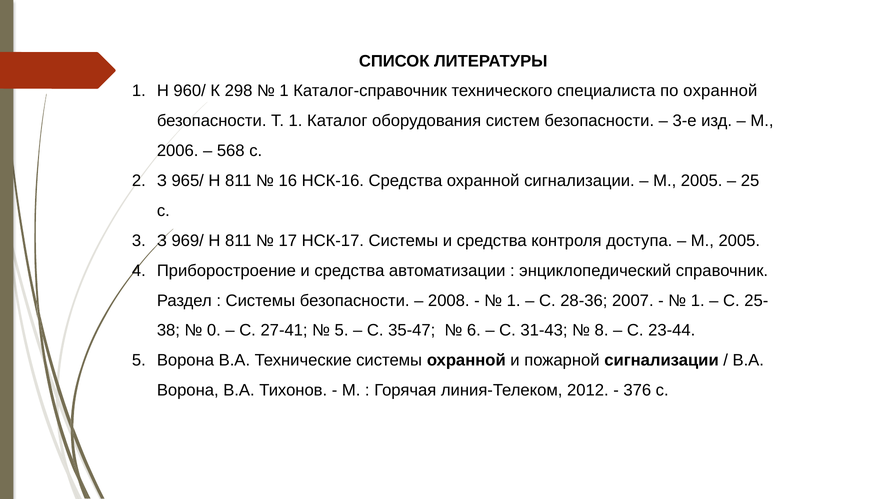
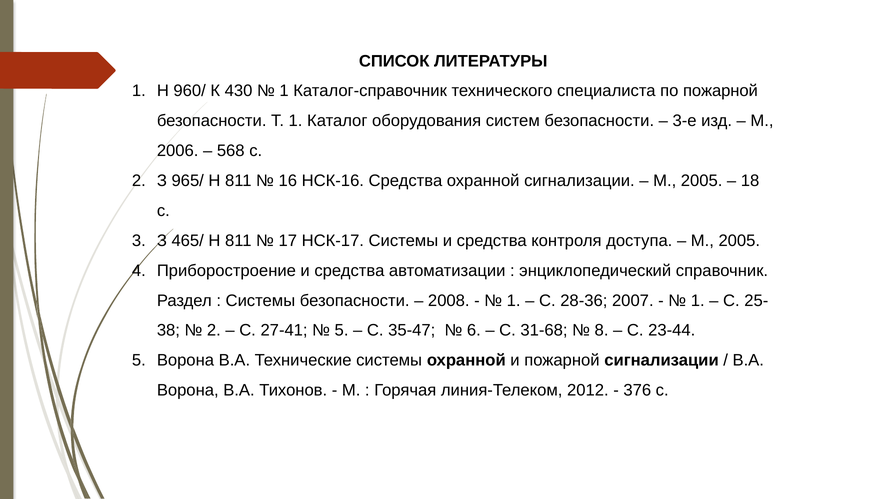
298: 298 -> 430 (239, 91)
по охранной: охранной -> пожарной (720, 91)
25: 25 -> 18 (750, 181)
969/: 969/ -> 465/ (188, 241)
0: 0 -> 2 (214, 330)
31-43: 31-43 -> 31-68 (544, 330)
